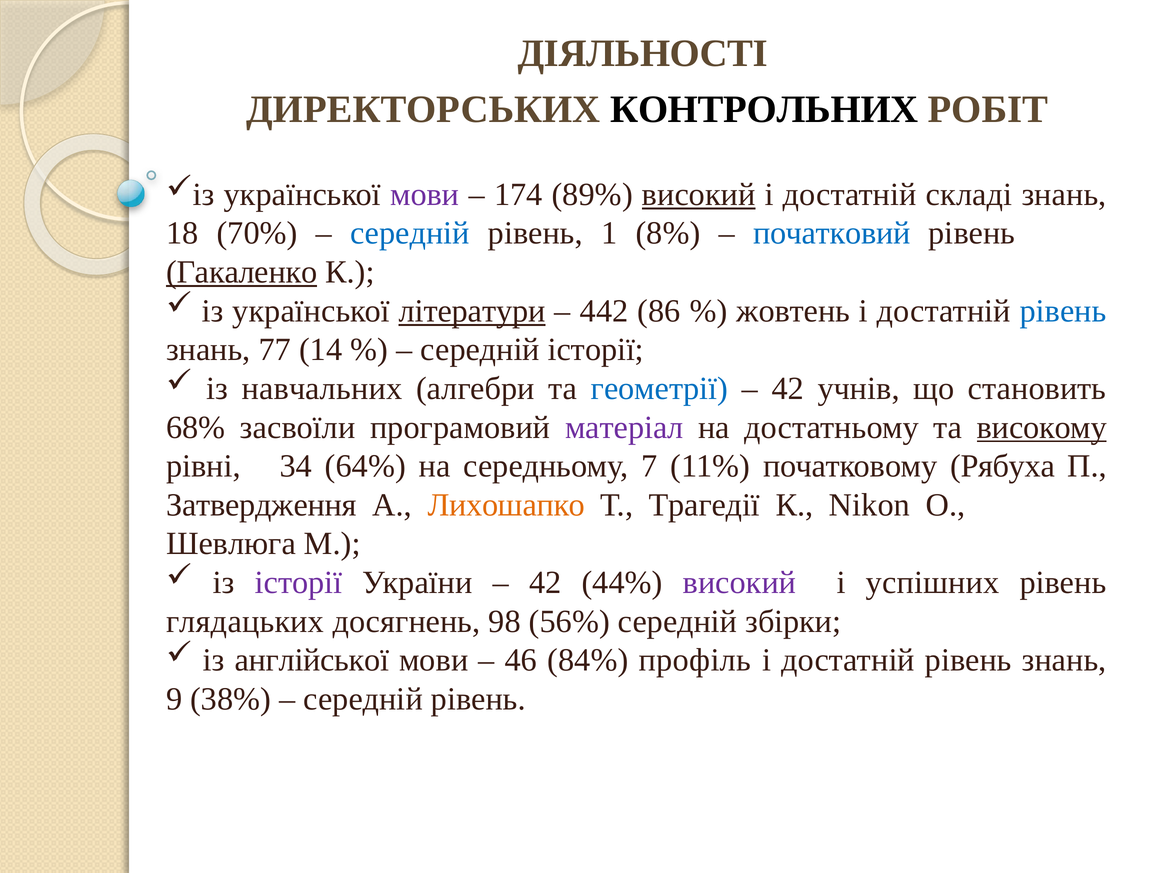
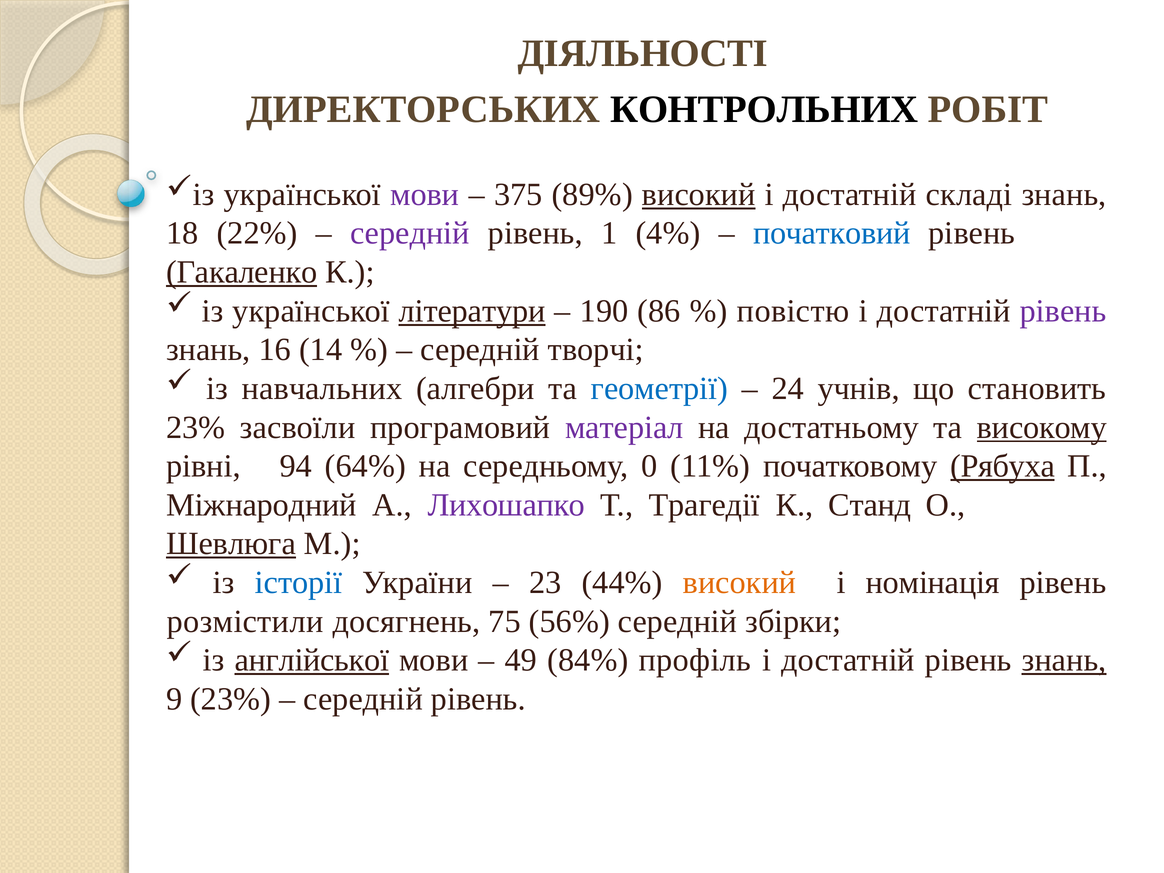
174: 174 -> 375 (518, 194)
70%: 70% -> 22% (257, 233)
середній colour: blue -> purple (410, 233)
8%: 8% -> 4% (668, 233)
442: 442 -> 190 (604, 311)
жовтень: жовтень -> повістю (793, 311)
рівень colour: blue -> purple (1063, 311)
77: 77 -> 16 (275, 350)
середній історії: історії -> творчі (596, 350)
42: 42 -> 24 (788, 389)
68%: 68% -> 23% (196, 427)
34: 34 -> 94 (296, 466)
7: 7 -> 0 (649, 466)
Рябуха underline: none -> present (1002, 466)
Затвердження: Затвердження -> Міжнародний (261, 505)
Лихошапко colour: orange -> purple (506, 505)
Nikon: Nikon -> Станд (870, 505)
Шевлюга underline: none -> present (231, 544)
історії colour: purple -> blue (299, 583)
42: 42 -> 23 (545, 583)
високий colour: purple -> orange (740, 583)
успішних: успішних -> номінація (933, 583)
глядацьких: глядацьких -> розмістили (245, 621)
98: 98 -> 75 (505, 621)
англійської underline: none -> present (312, 660)
46: 46 -> 49 (521, 660)
знань underline: none -> present (1064, 660)
9 38%: 38% -> 23% (231, 699)
